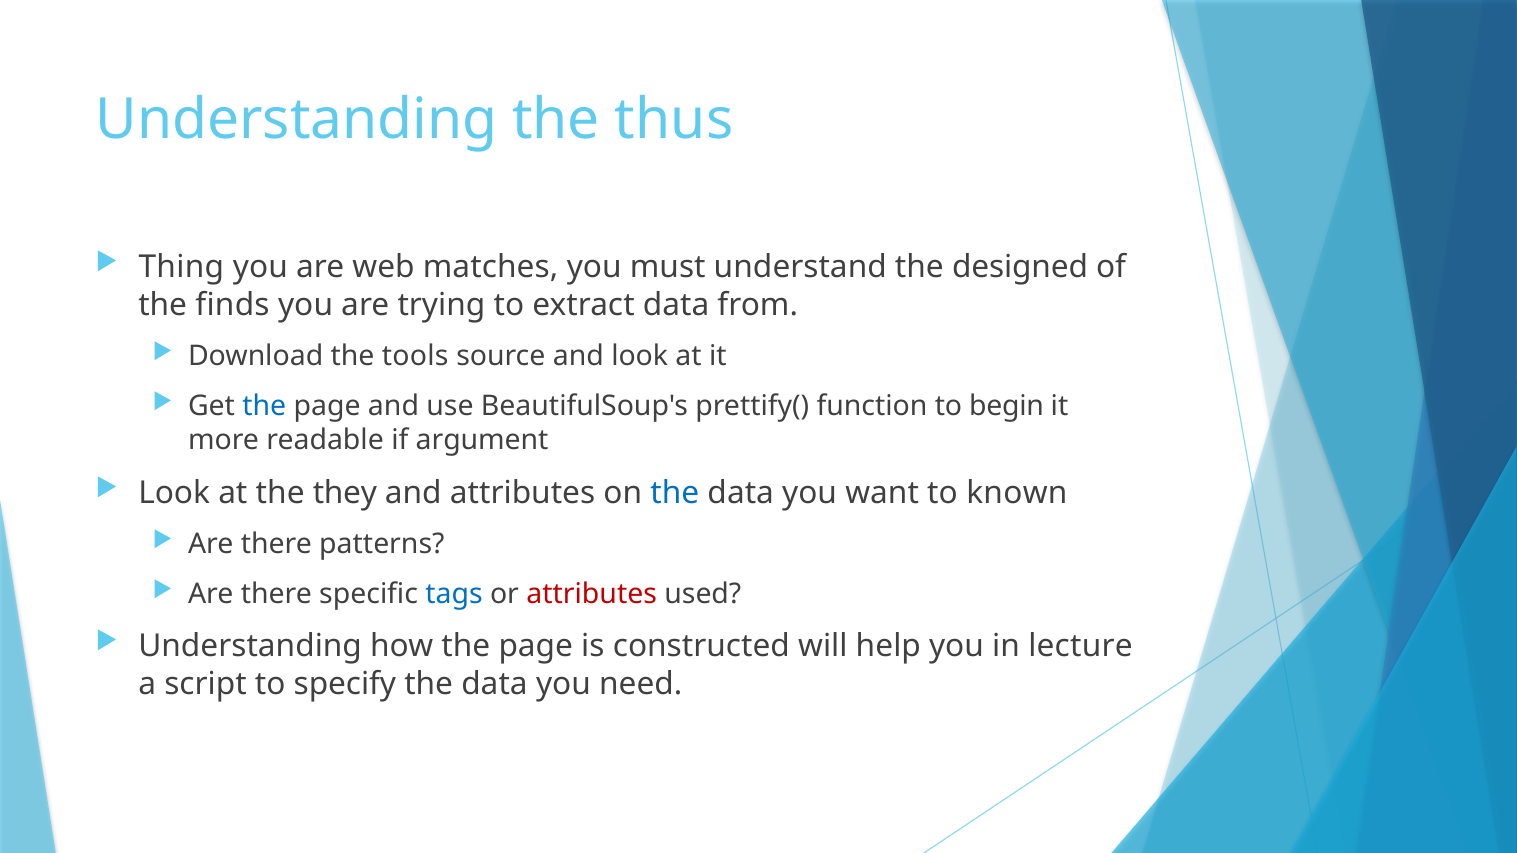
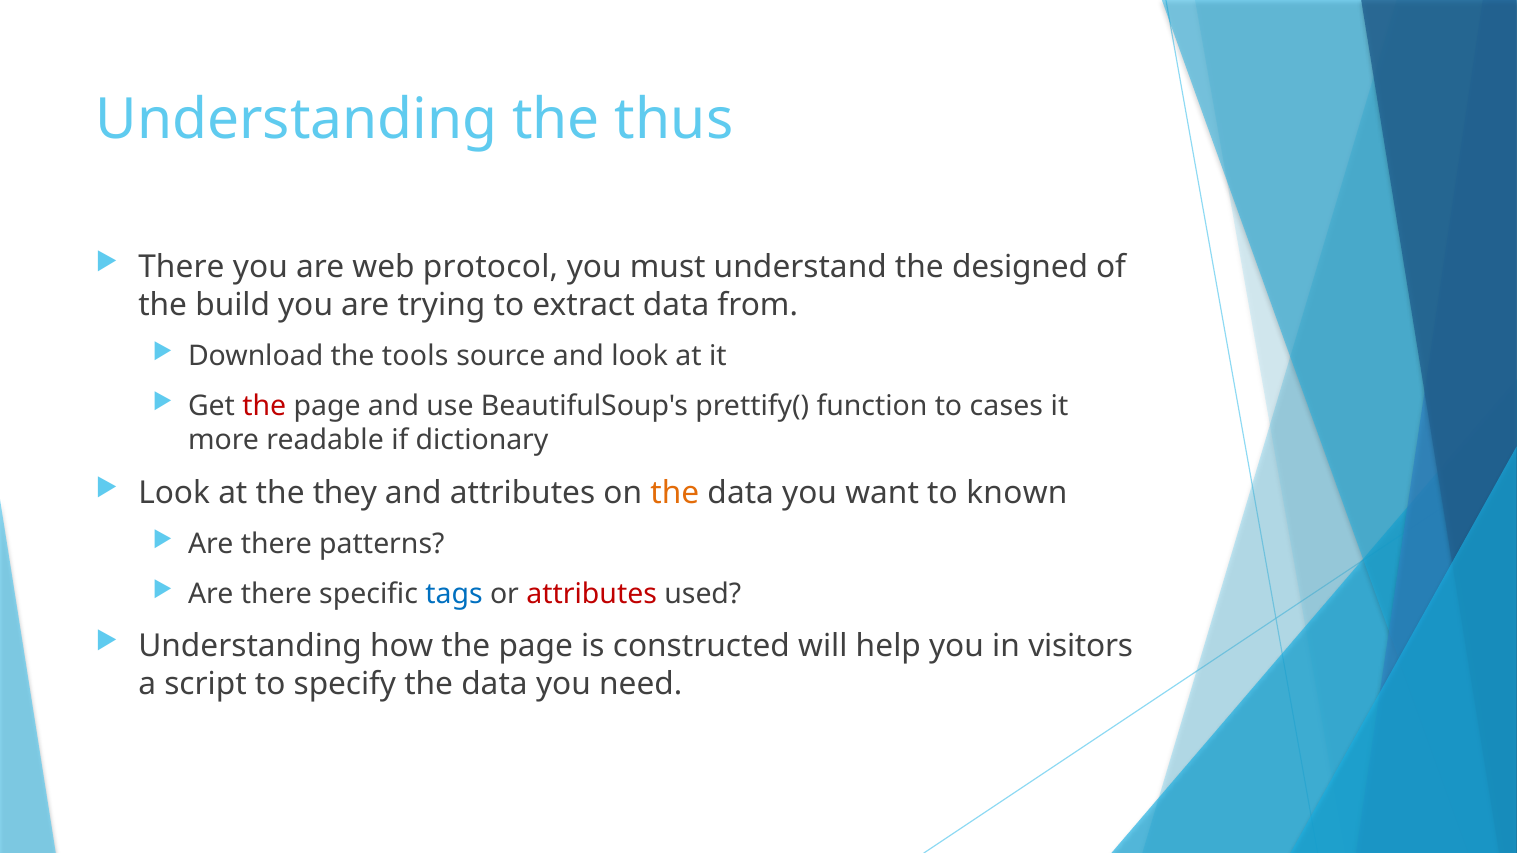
Thing: Thing -> There (181, 267)
matches: matches -> protocol (490, 267)
finds: finds -> build (233, 305)
the colour: blue -> red (264, 407)
begin: begin -> cases (1006, 407)
argument: argument -> dictionary (482, 441)
the colour: blue -> orange (675, 493)
lecture: lecture -> visitors (1081, 646)
